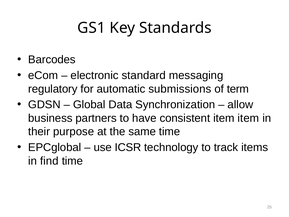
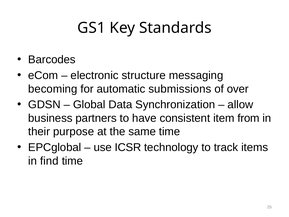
standard: standard -> structure (144, 75)
regulatory: regulatory -> becoming (53, 89)
term: term -> over (238, 89)
item item: item -> from (248, 118)
